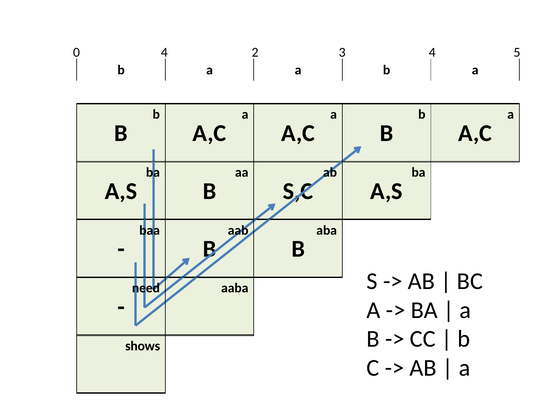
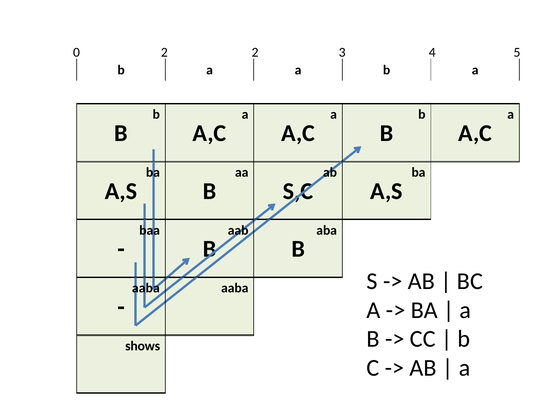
0 4: 4 -> 2 (164, 52)
need: need -> aaba (146, 288)
